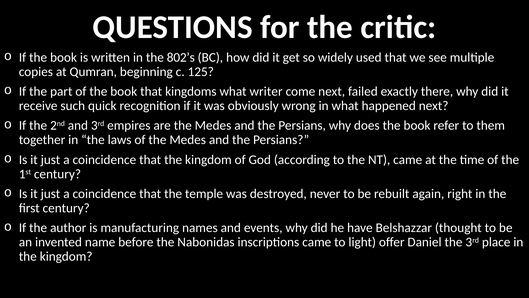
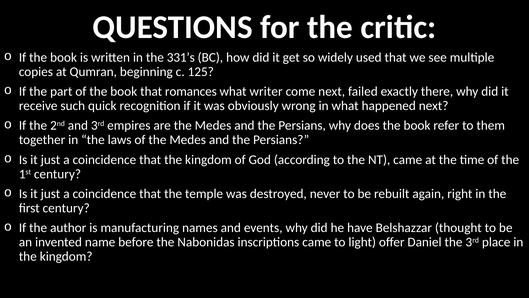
802’s: 802’s -> 331’s (181, 57)
kingdoms: kingdoms -> romances (191, 91)
